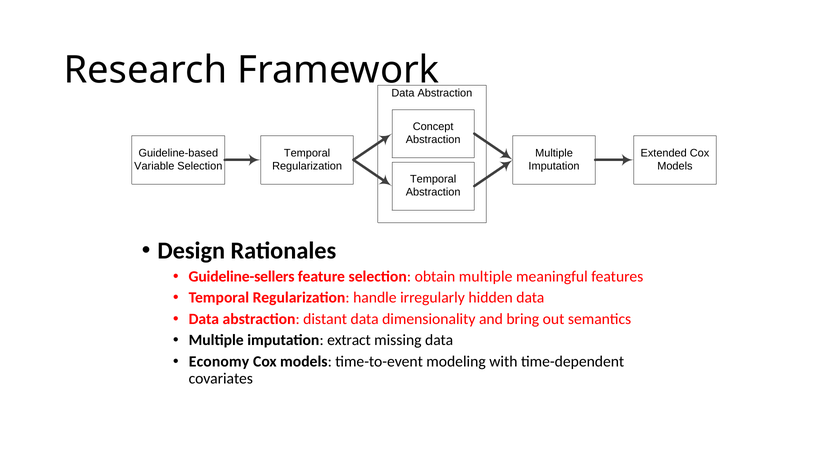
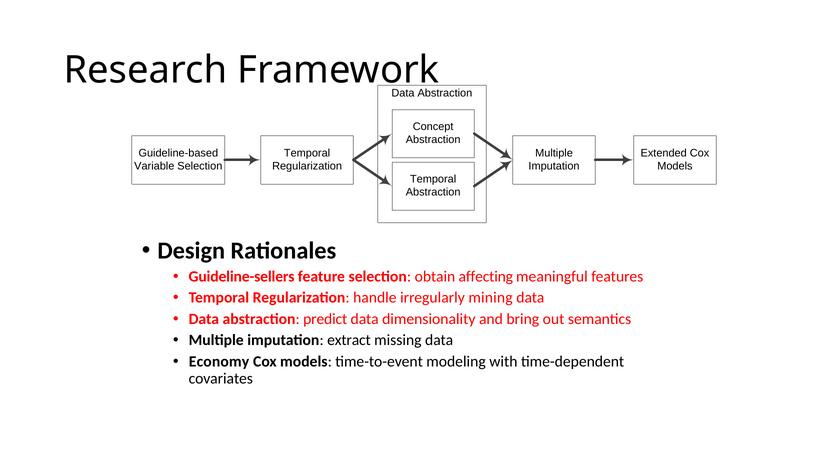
obtain multiple: multiple -> affecting (486, 277)
hidden: hidden -> mining (491, 298)
distant: distant -> predict (325, 319)
